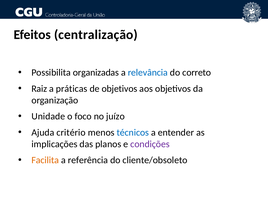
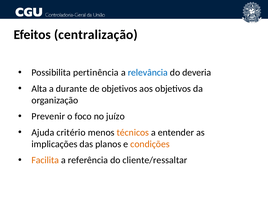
organizadas: organizadas -> pertinência (96, 73)
correto: correto -> deveria (197, 73)
Raiz: Raiz -> Alta (39, 89)
práticas: práticas -> durante (72, 89)
Unidade: Unidade -> Prevenir (48, 116)
técnicos colour: blue -> orange (133, 132)
condições colour: purple -> orange (150, 144)
cliente/obsoleto: cliente/obsoleto -> cliente/ressaltar (155, 160)
